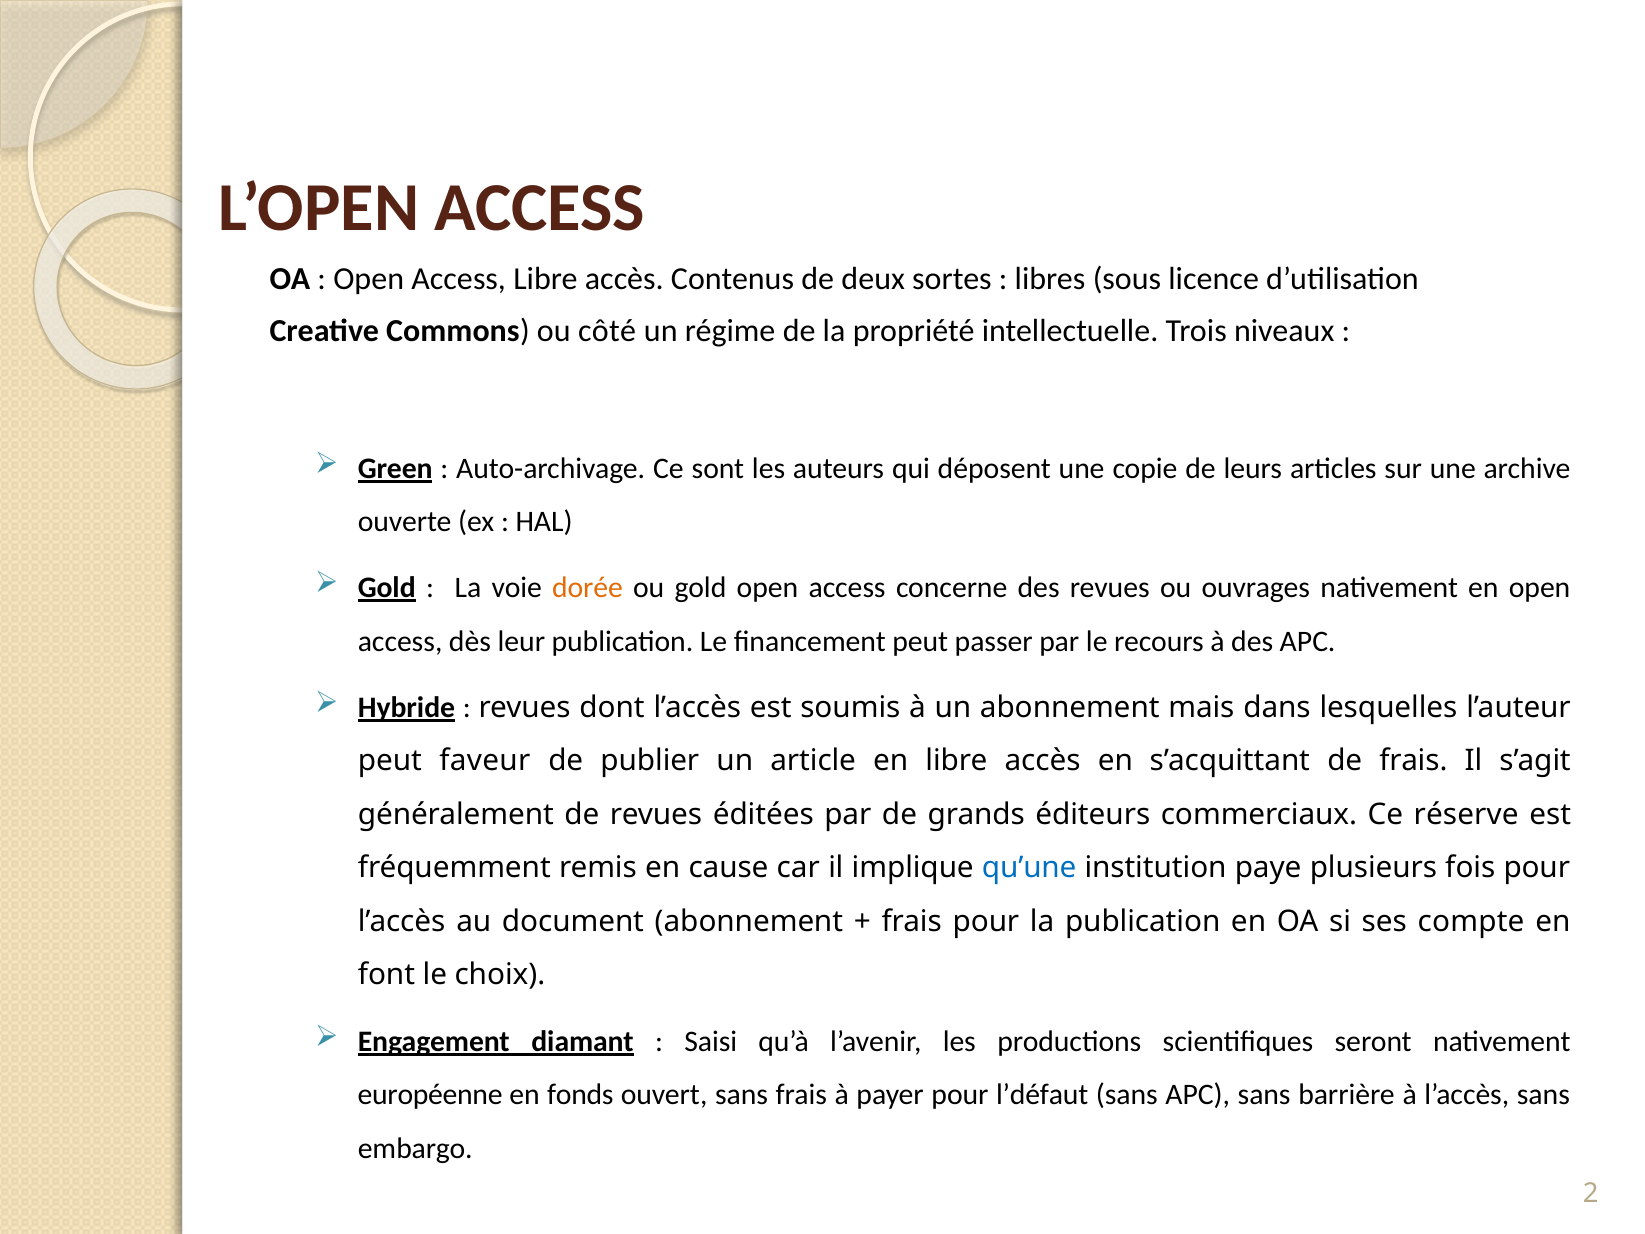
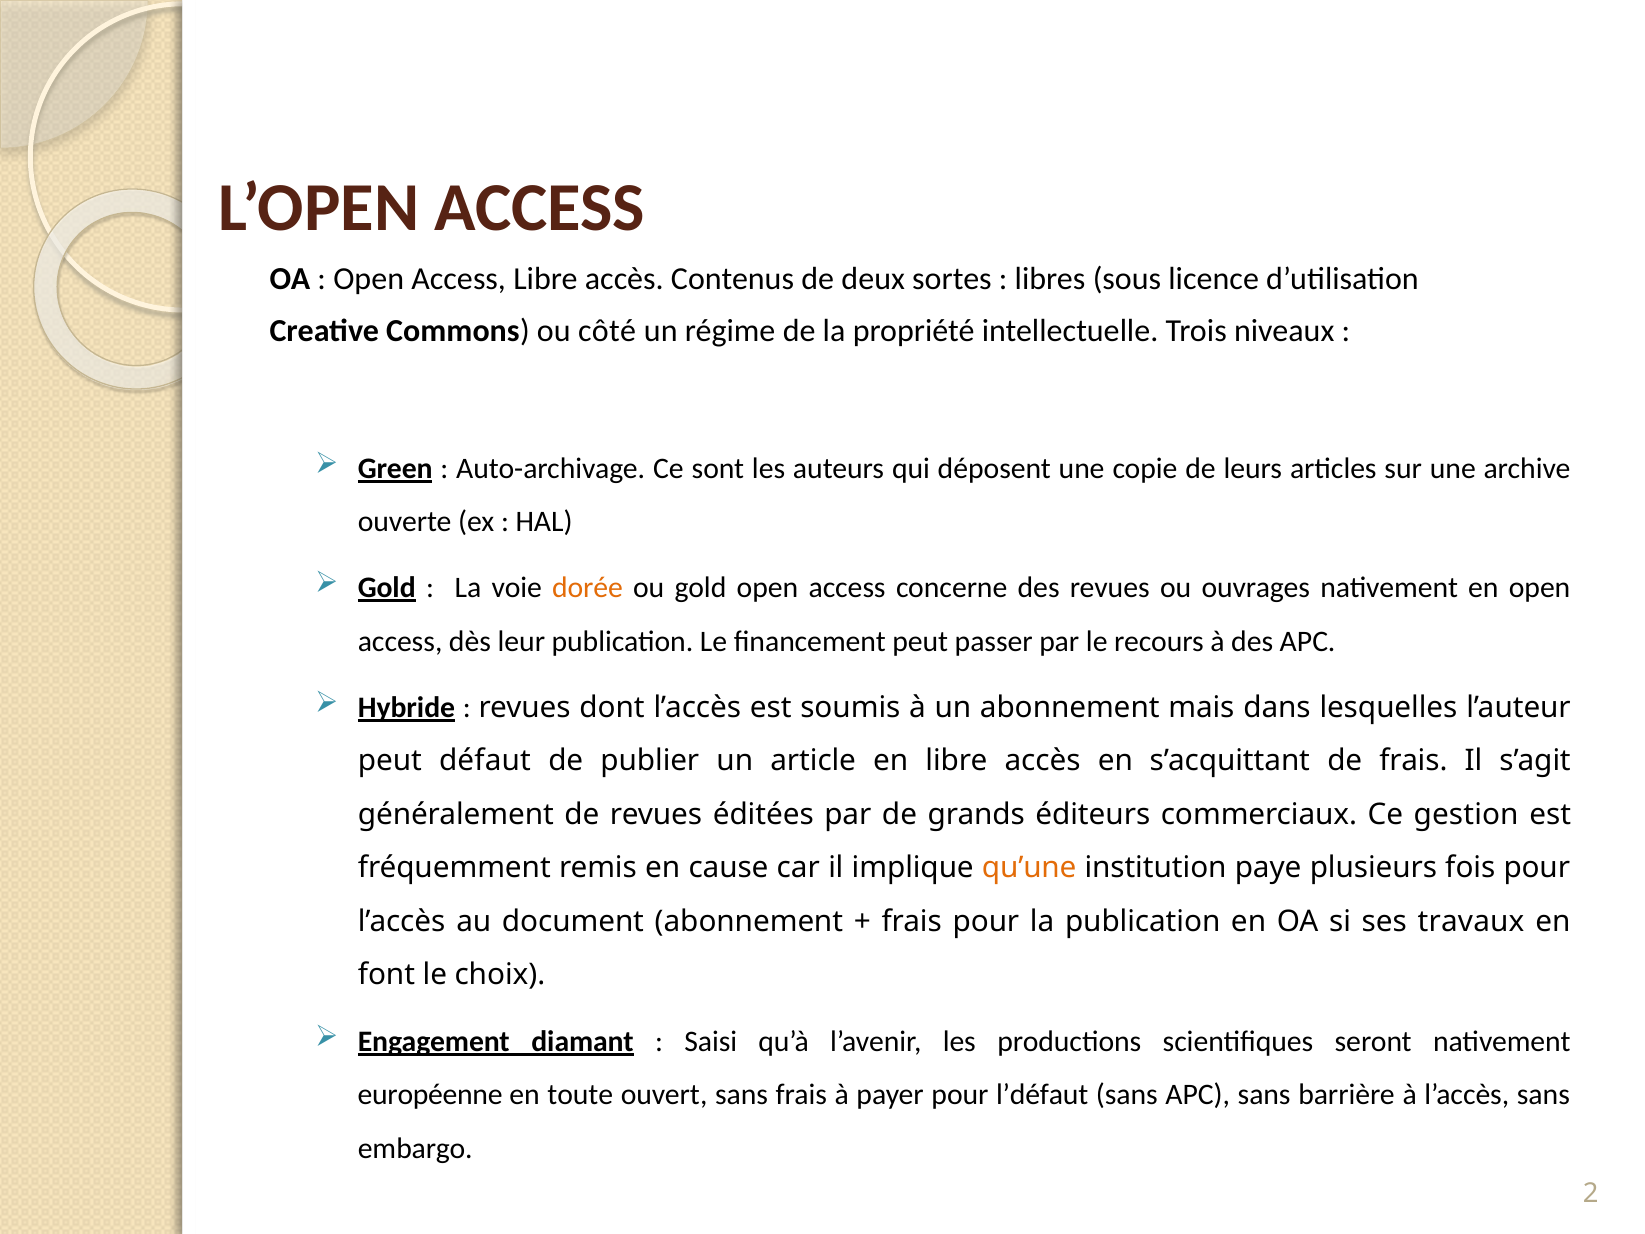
faveur: faveur -> défaut (485, 761)
réserve: réserve -> gestion (1466, 815)
qu’une colour: blue -> orange (1029, 868)
compte: compte -> travaux (1471, 921)
fonds: fonds -> toute (580, 1095)
